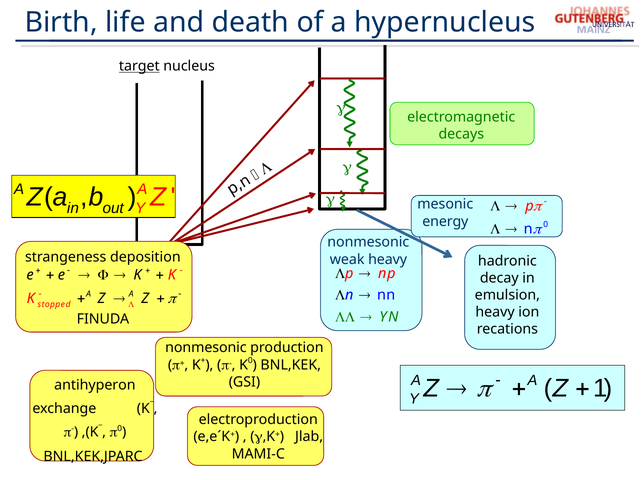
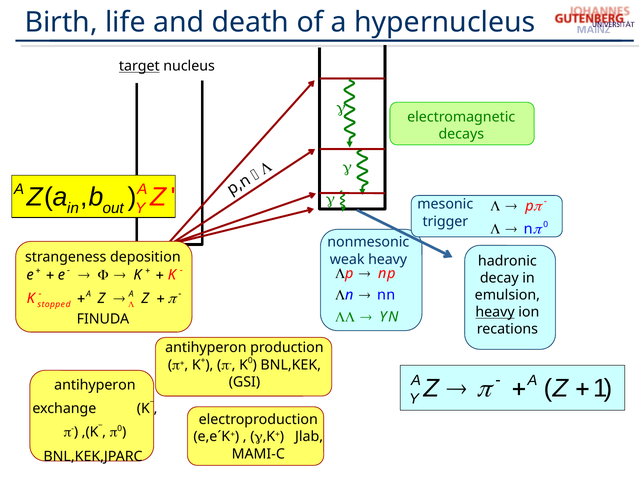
energy: energy -> trigger (445, 222)
heavy underline: none -> present (495, 313)
nonmesonic: nonmesonic -> antihyperon (206, 348)
